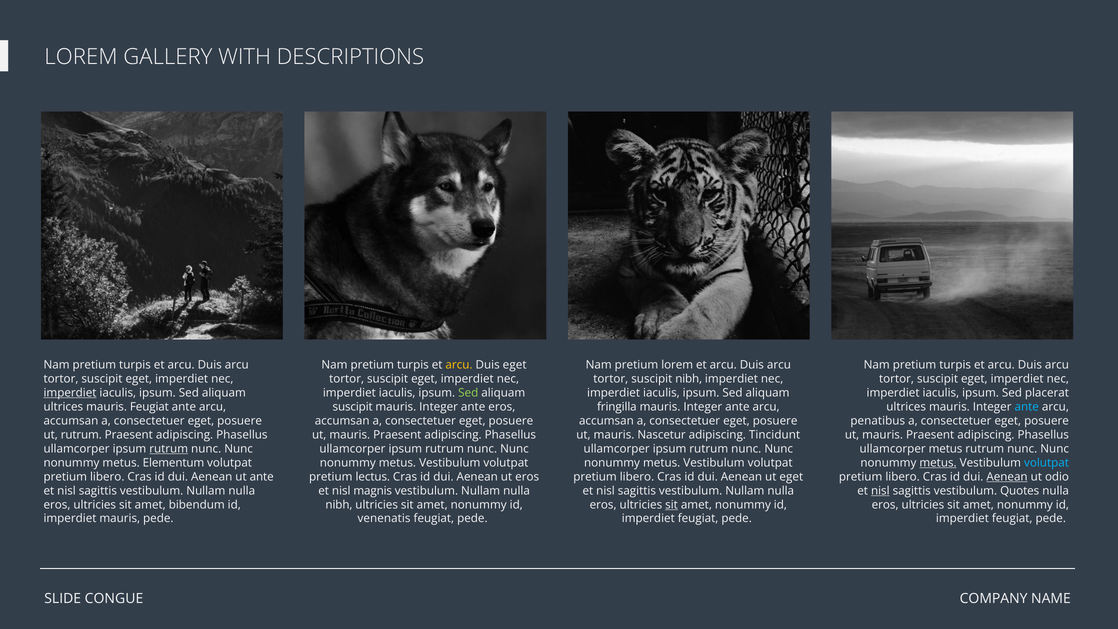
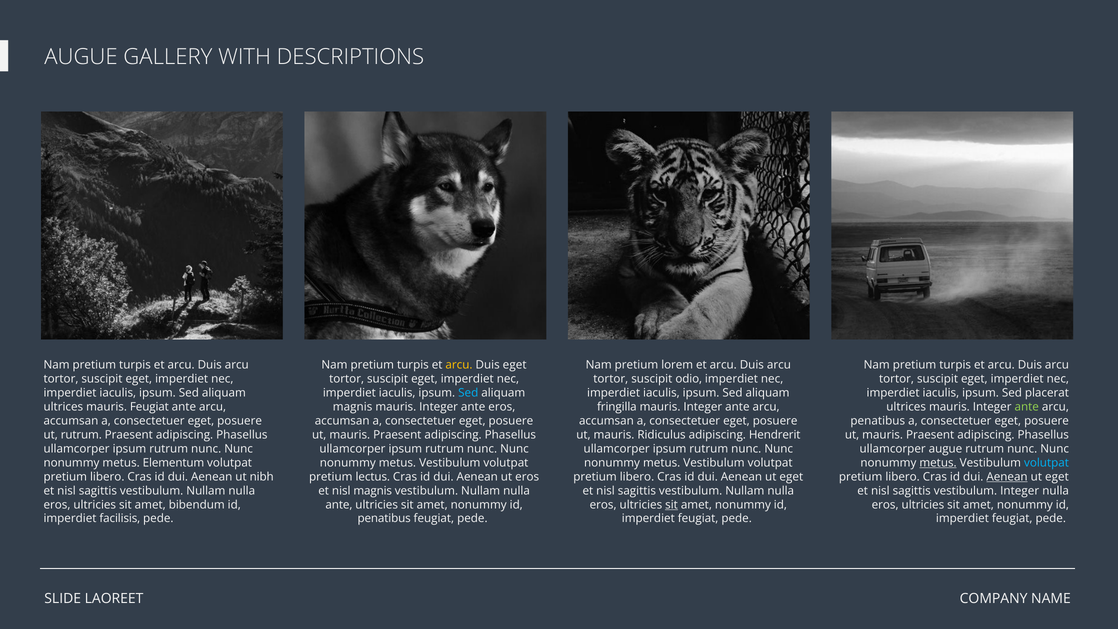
LOREM: LOREM -> AUGUE (81, 57)
suscipit nibh: nibh -> odio (689, 379)
imperdiet underline: present -> none (70, 393)
Sed colour: light green -> light blue (468, 393)
suscipit: suscipit -> magnis (353, 407)
ante colour: light blue -> light green (1027, 407)
Nascetur: Nascetur -> Ridiculus (662, 435)
Tincidunt: Tincidunt -> Hendrerit (775, 435)
rutrum underline: present -> none (169, 449)
ullamcorper metus: metus -> augue (945, 449)
ut ante: ante -> nibh (262, 477)
odio: odio -> eget (1057, 477)
nisl underline: present -> none (880, 491)
vestibulum Quotes: Quotes -> Integer (1020, 491)
nibh: nibh -> ante (339, 505)
imperdiet mauris: mauris -> facilisis (120, 519)
venenatis: venenatis -> penatibus (384, 519)
CONGUE: CONGUE -> LAOREET (114, 598)
